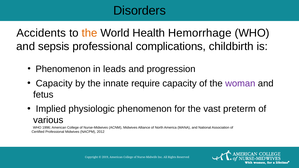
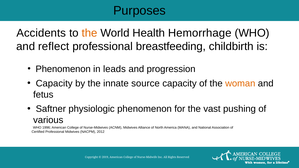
Disorders: Disorders -> Purposes (140, 11)
sepsis: sepsis -> reflect (54, 46)
complications: complications -> breastfeeding (171, 46)
require: require -> source (146, 83)
woman colour: purple -> orange (240, 83)
Implied: Implied -> Saftner (51, 109)
preterm: preterm -> pushing (239, 109)
